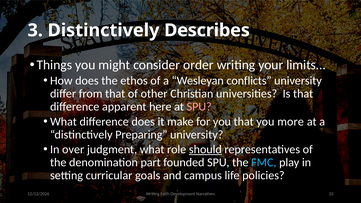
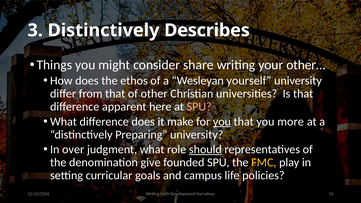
order: order -> share (198, 65)
limits…: limits… -> other… (306, 65)
conflicts: conflicts -> yourself (249, 81)
you underline: none -> present (222, 122)
part: part -> give (151, 162)
FMC colour: light blue -> yellow (264, 162)
